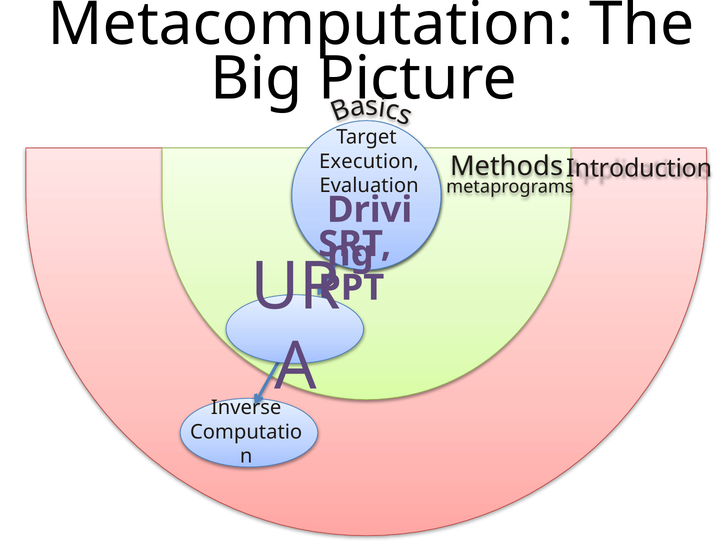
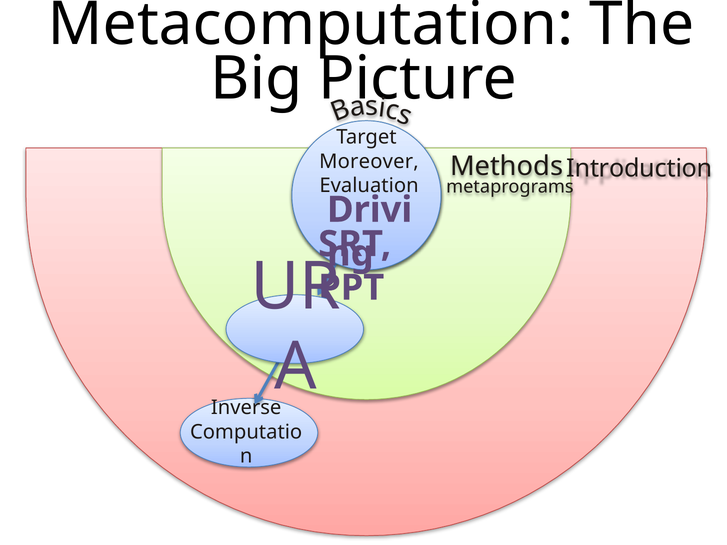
Execution: Execution -> Moreover (369, 162)
